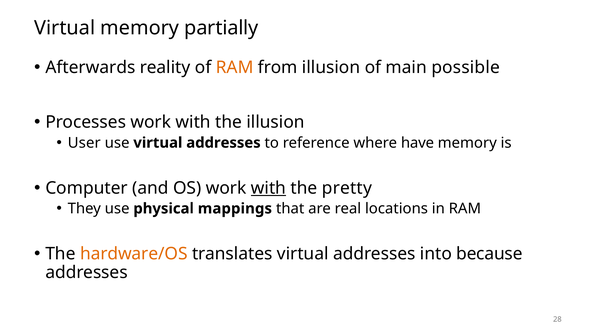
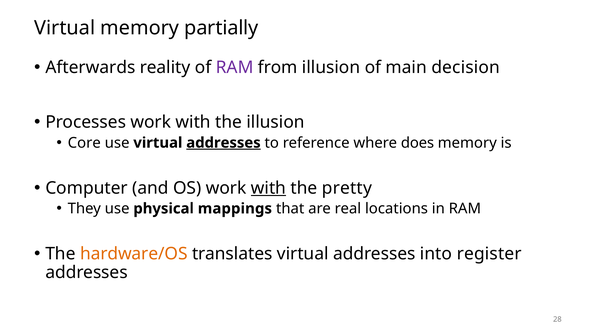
RAM colour: orange -> purple (235, 67)
possible: possible -> decision (466, 67)
User: User -> Core (84, 143)
addresses underline: none -> present (223, 143)
have: have -> does (417, 143)
because: because -> register (489, 254)
